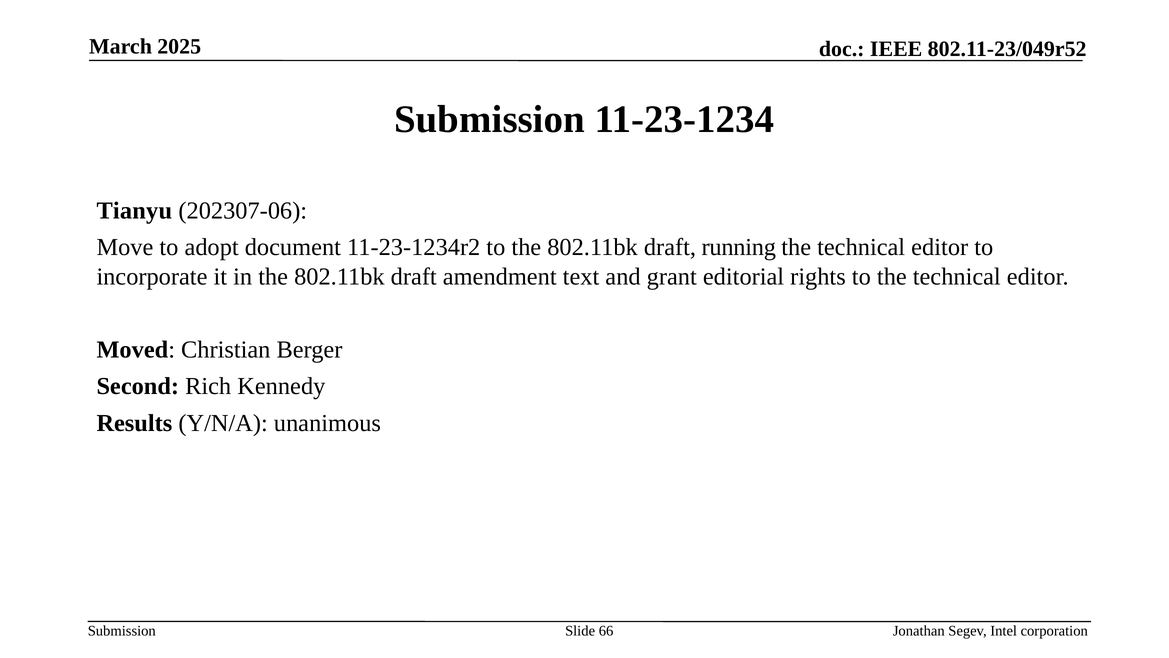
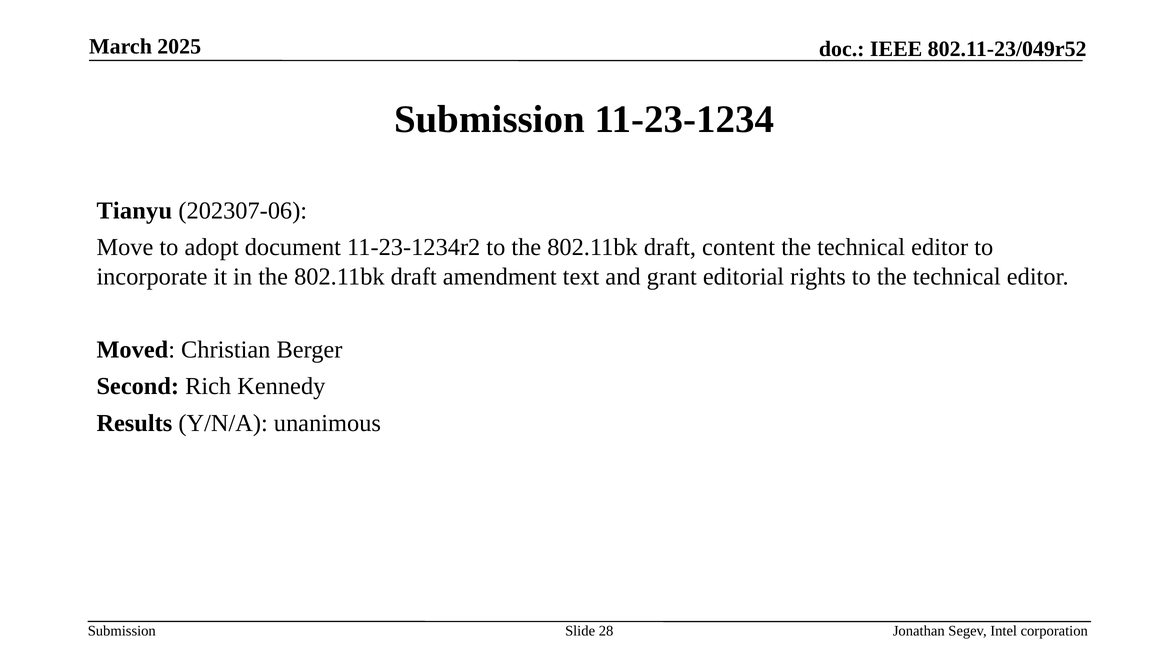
running: running -> content (739, 247)
66: 66 -> 28 (606, 631)
